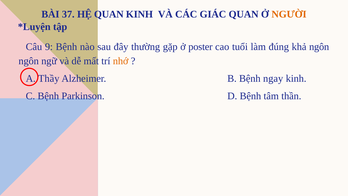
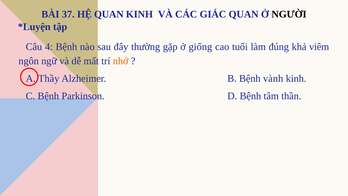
NGƯỜI colour: orange -> black (289, 14)
9: 9 -> 4 (49, 47)
poster: poster -> giống (200, 47)
khả ngôn: ngôn -> viêm (319, 47)
ngay: ngay -> vành (273, 78)
